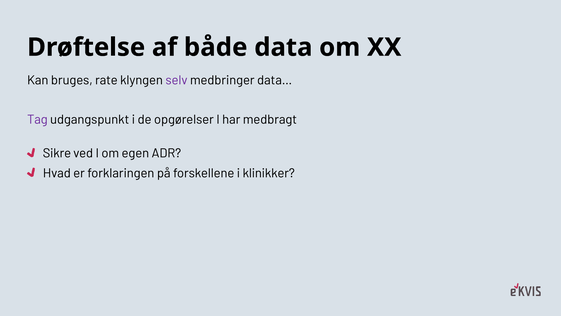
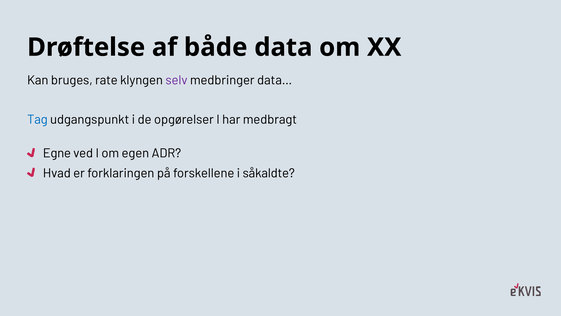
Tag colour: purple -> blue (37, 120)
Sikre: Sikre -> Egne (57, 153)
klinikker: klinikker -> såkaldte (269, 173)
